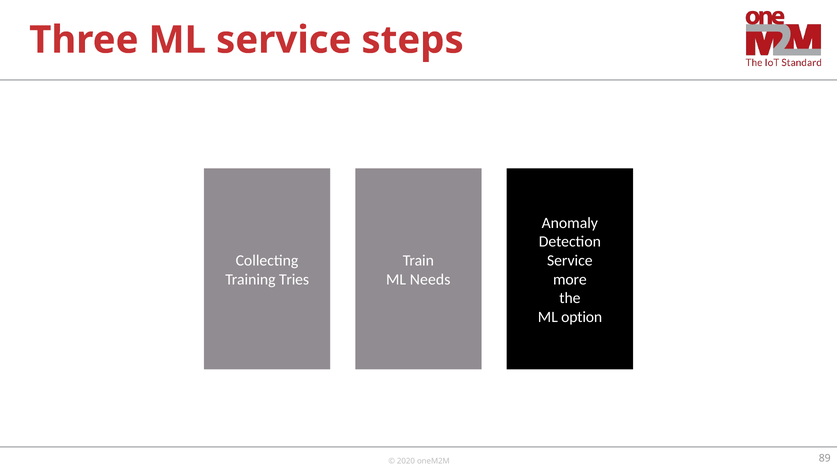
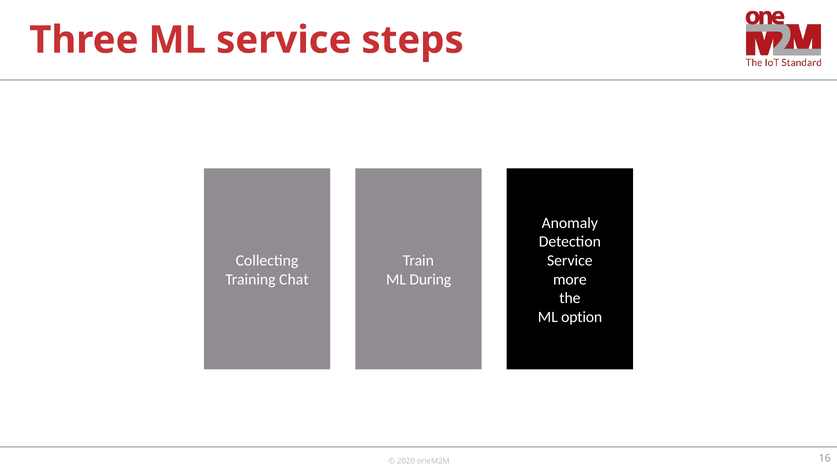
Tries: Tries -> Chat (294, 279)
Needs: Needs -> During (430, 279)
89: 89 -> 16 (825, 458)
